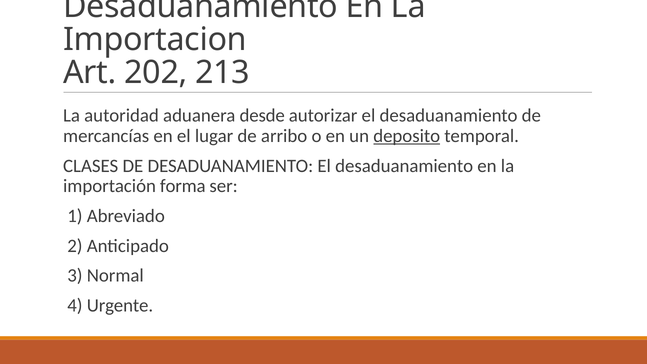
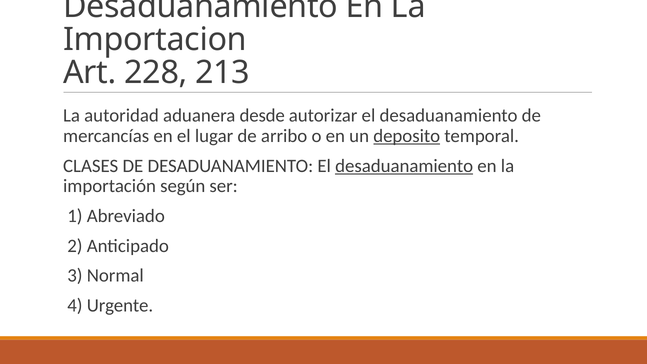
202: 202 -> 228 (156, 72)
desaduanamiento underline: none -> present (404, 166)
forma: forma -> según (183, 186)
